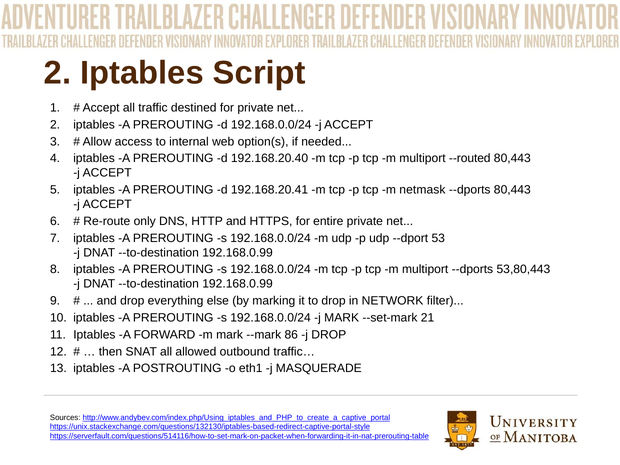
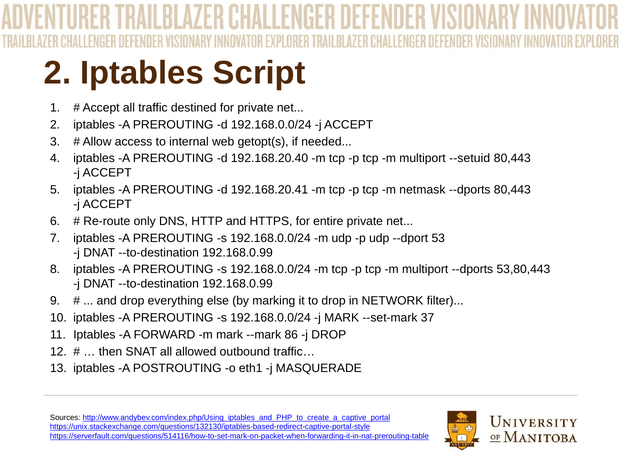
option(s: option(s -> getopt(s (263, 142)
--routed: --routed -> --setuid (470, 159)
21: 21 -> 37 (428, 318)
